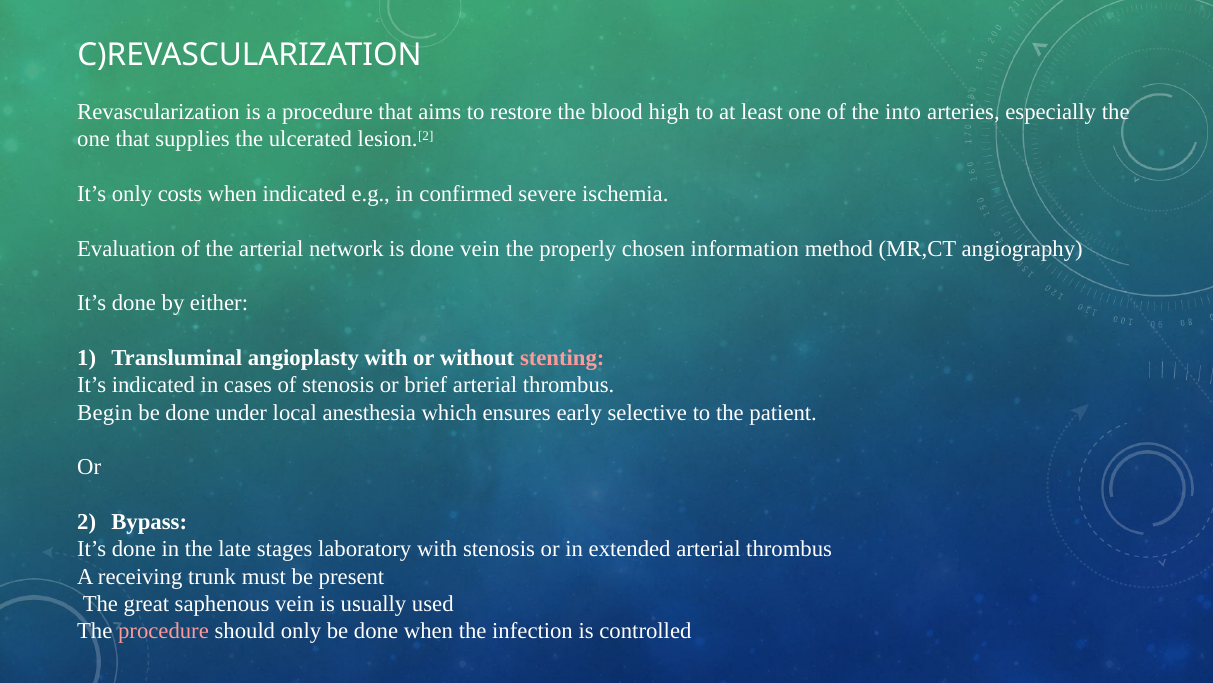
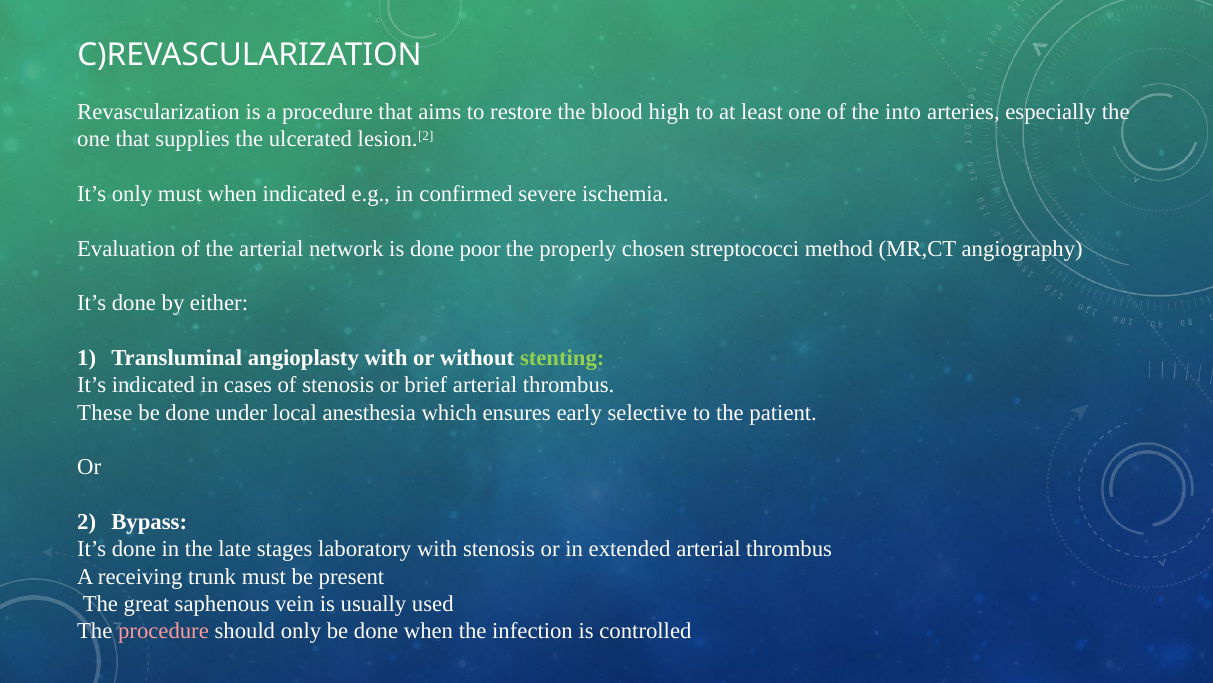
only costs: costs -> must (180, 194)
done vein: vein -> poor (480, 248)
information: information -> streptococci (745, 248)
stenting colour: pink -> light green (562, 358)
Begin: Begin -> These (105, 412)
